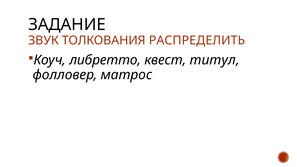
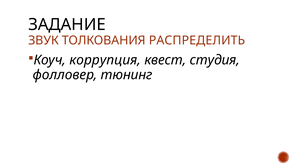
либретто: либретто -> коррупция (105, 60)
титул: титул -> студия (215, 60)
матрос: матрос -> тюнинг (127, 75)
